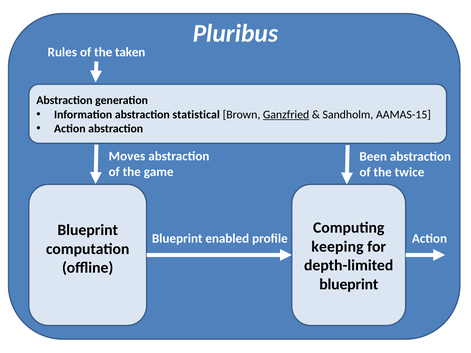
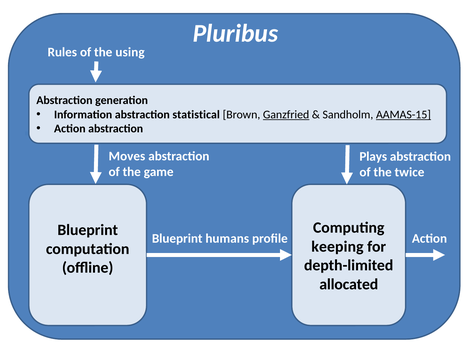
taken: taken -> using (130, 52)
AAMAS-15 underline: none -> present (403, 115)
Been: Been -> Plays (373, 157)
enabled: enabled -> humans (227, 239)
blueprint: blueprint -> allocated (349, 284)
